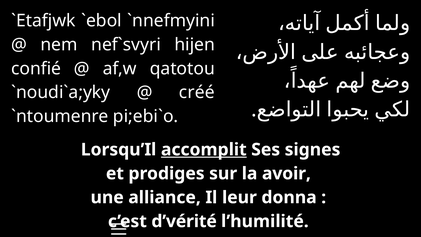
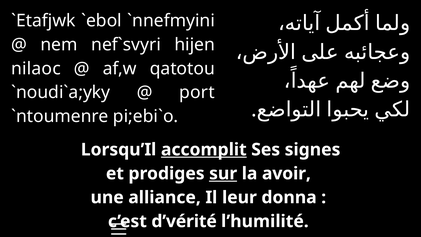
confié: confié -> nilaoc (36, 68)
créé: créé -> port (197, 92)
sur underline: none -> present (223, 173)
